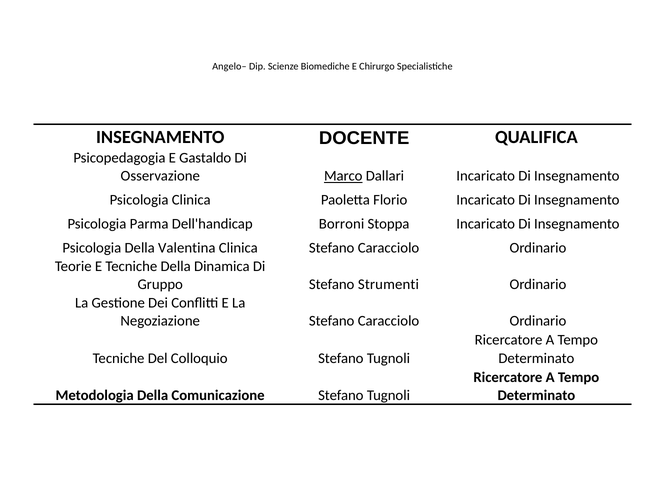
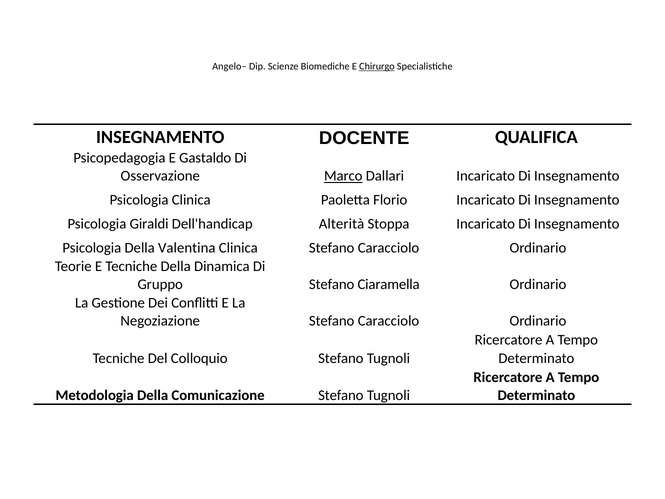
Chirurgo underline: none -> present (377, 66)
Parma: Parma -> Giraldi (149, 224)
Borroni: Borroni -> Alterità (342, 224)
Strumenti: Strumenti -> Ciaramella (389, 284)
